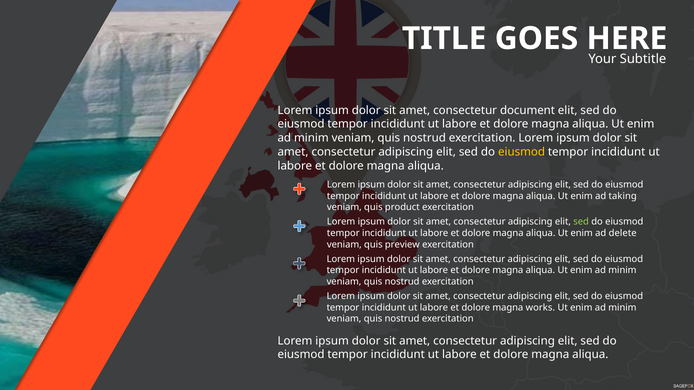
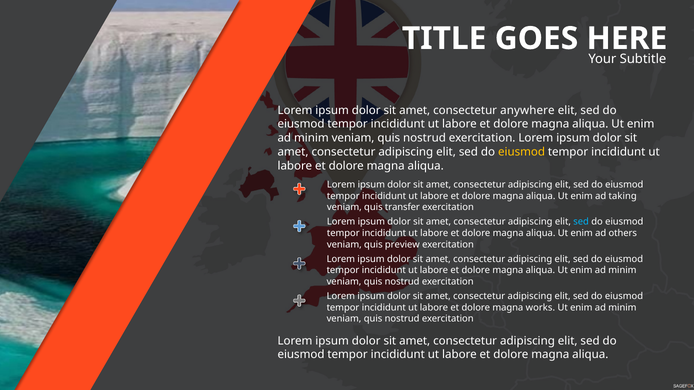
document: document -> anywhere (527, 110)
product: product -> transfer (402, 207)
sed colour: light green -> light blue (581, 222)
delete: delete -> others (623, 233)
